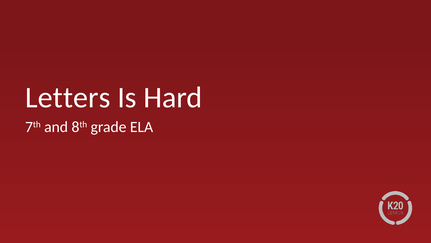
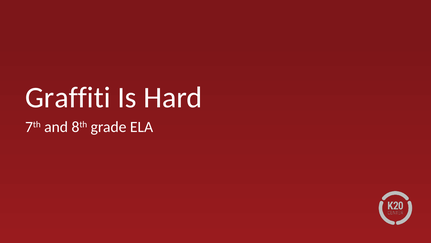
Letters: Letters -> Graffiti (68, 97)
